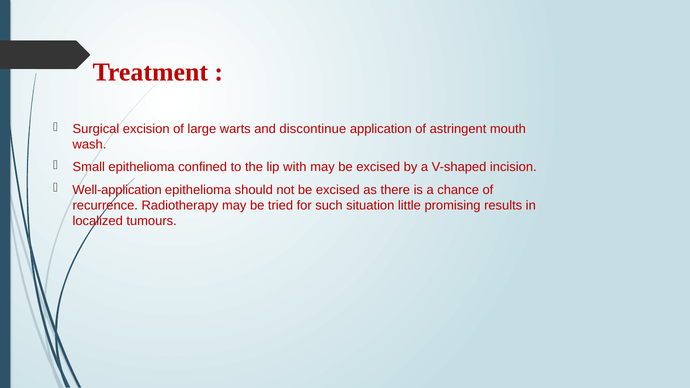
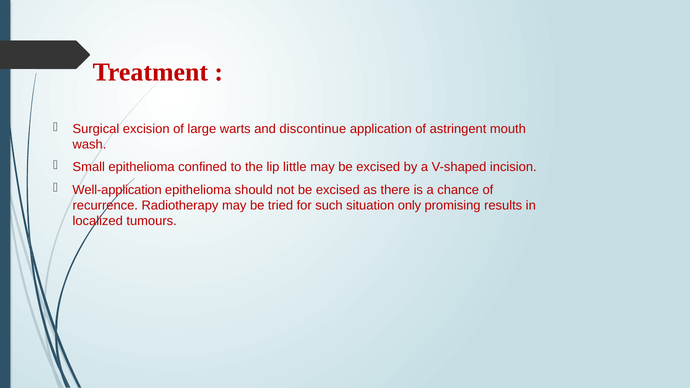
with: with -> little (295, 167)
little: little -> only (409, 205)
